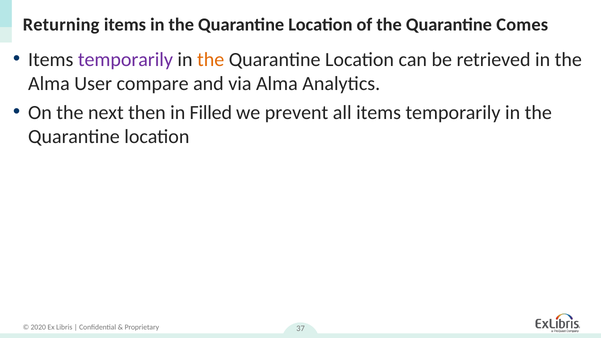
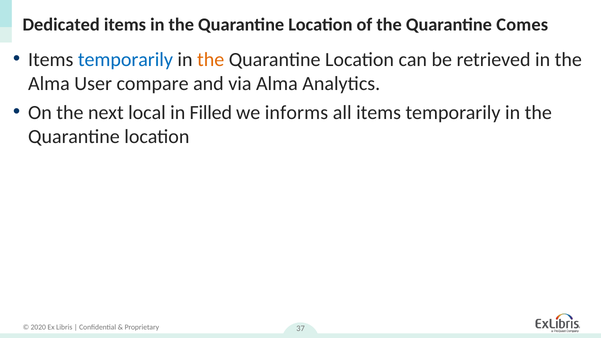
Returning: Returning -> Dedicated (61, 25)
temporarily colour: purple -> blue (125, 59)
then: then -> local (147, 113)
prevent: prevent -> informs (296, 113)
